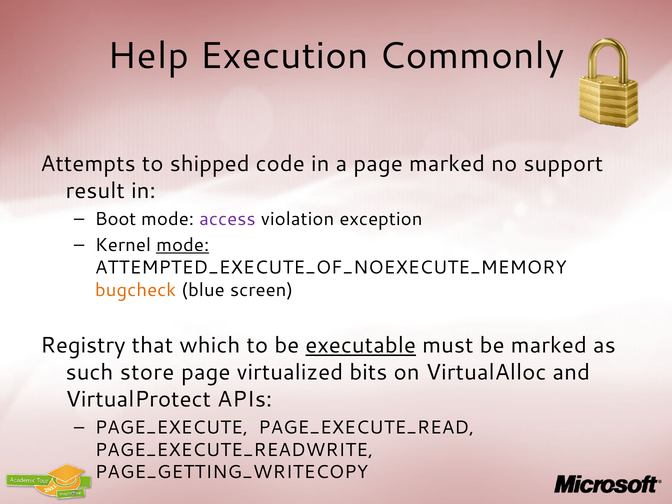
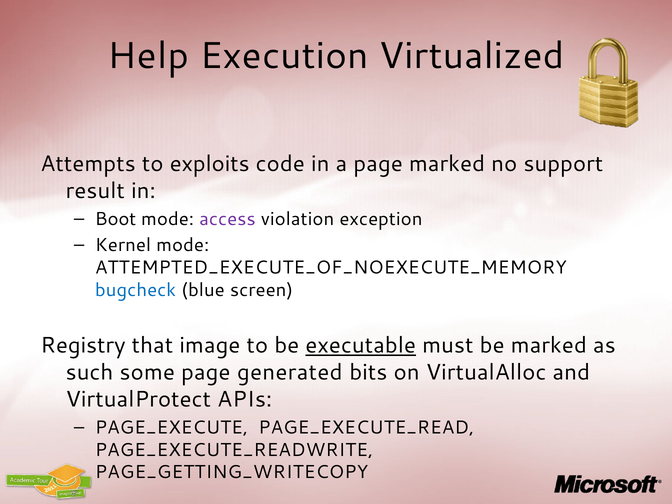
Commonly: Commonly -> Virtualized (472, 56)
shipped: shipped -> exploits (210, 164)
mode underline: present -> none (183, 245)
bugcheck colour: orange -> blue (136, 290)
which: which -> image (210, 346)
store: store -> some (147, 372)
virtualized: virtualized -> generated (290, 372)
